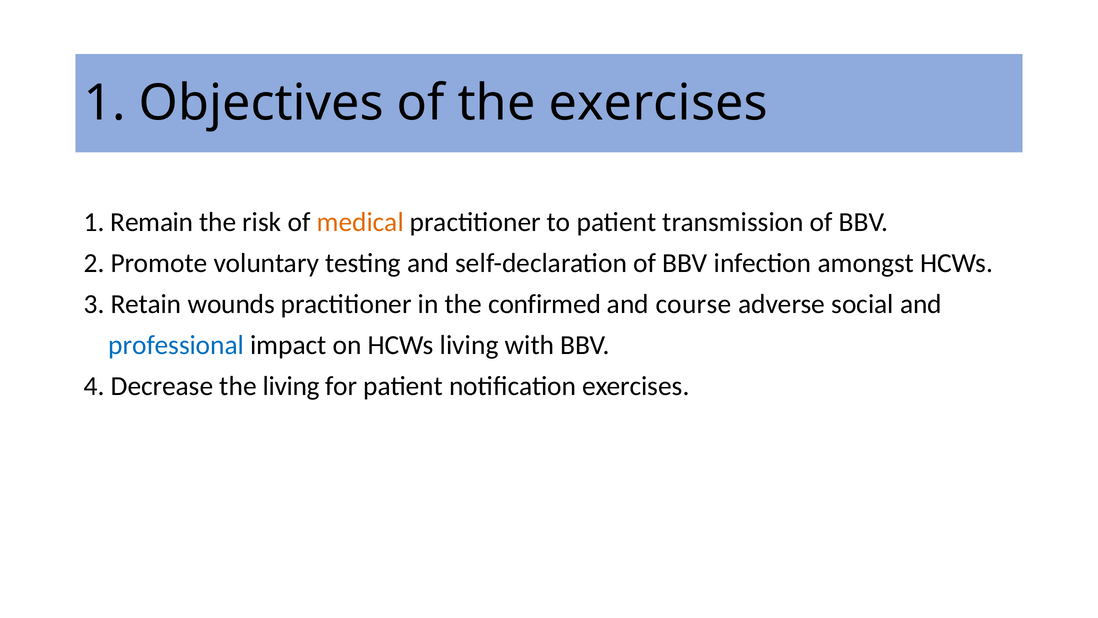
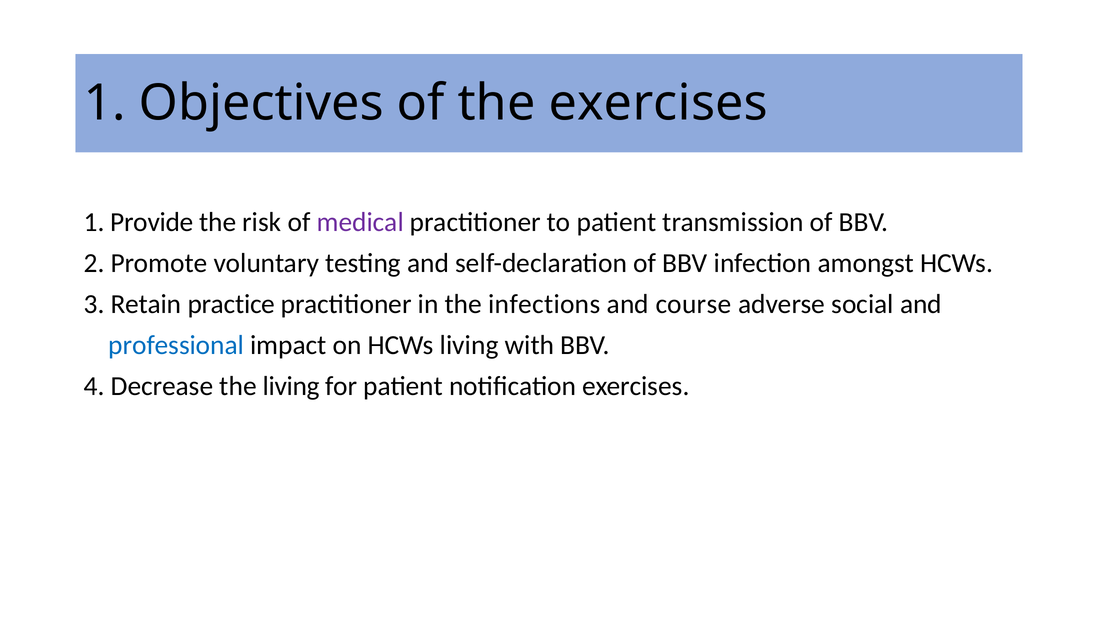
Remain: Remain -> Provide (152, 222)
medical colour: orange -> purple (360, 222)
wounds: wounds -> practice (231, 304)
confirmed: confirmed -> infections (544, 304)
